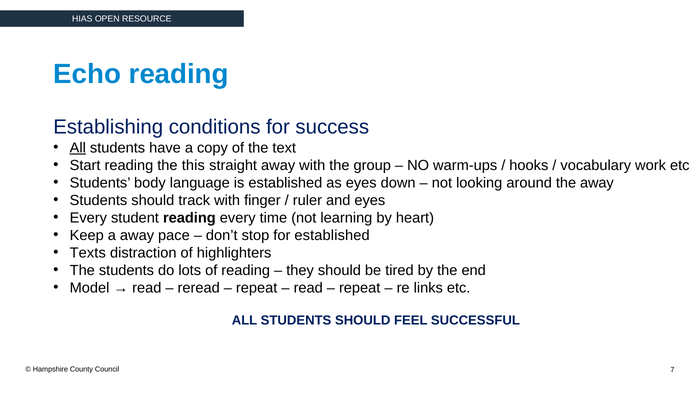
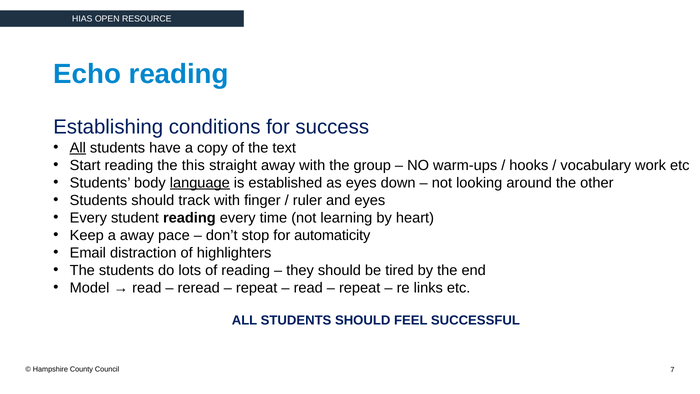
language underline: none -> present (200, 183)
the away: away -> other (597, 183)
for established: established -> automaticity (332, 235)
Texts: Texts -> Email (88, 253)
